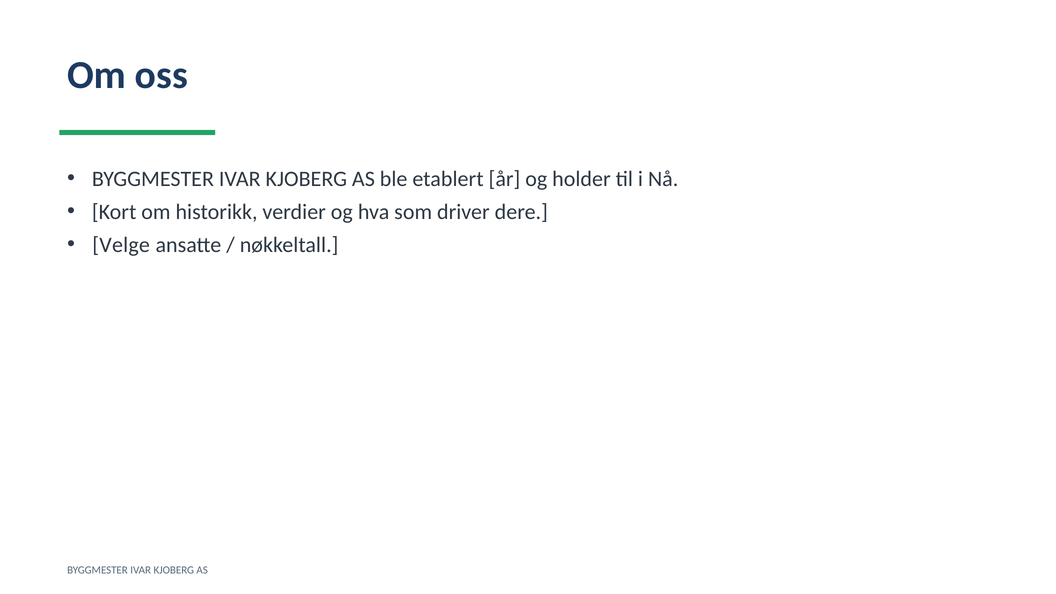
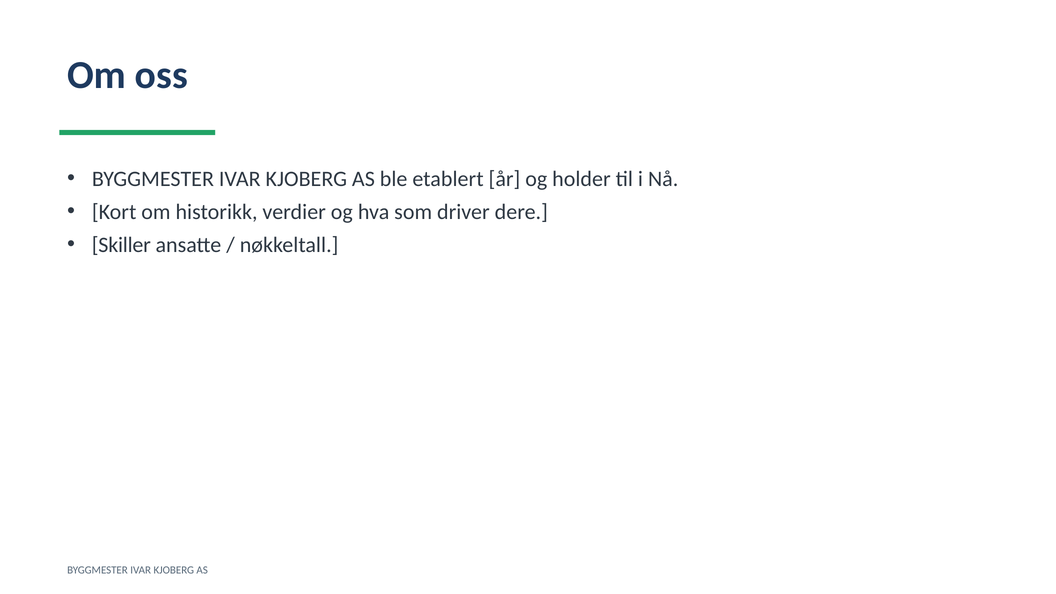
Velge: Velge -> Skiller (121, 245)
